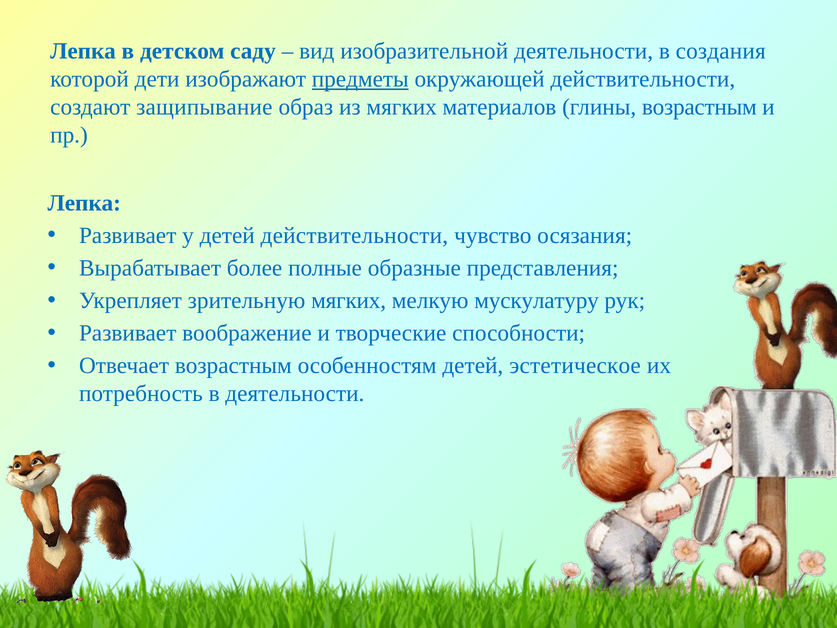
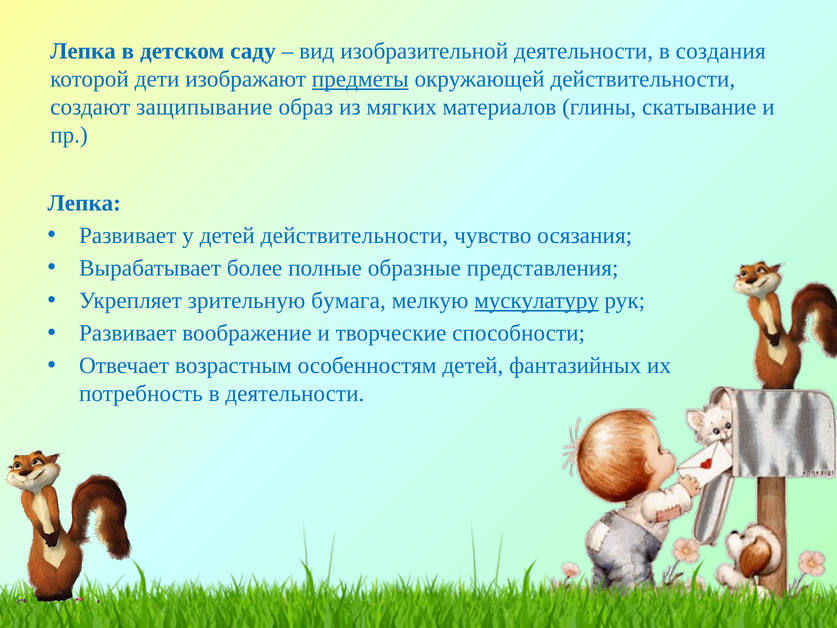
глины возрастным: возрастным -> скатывание (699, 107)
зрительную мягких: мягких -> бумага (348, 301)
мускулатуру underline: none -> present (537, 301)
эстетическое: эстетическое -> фантазийных (575, 366)
